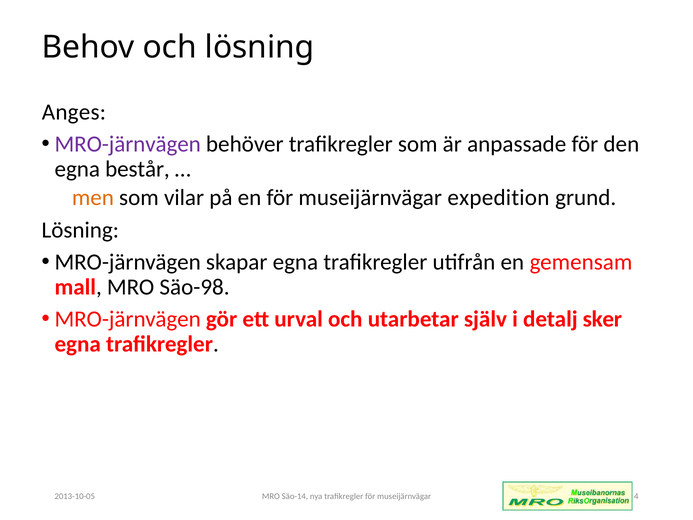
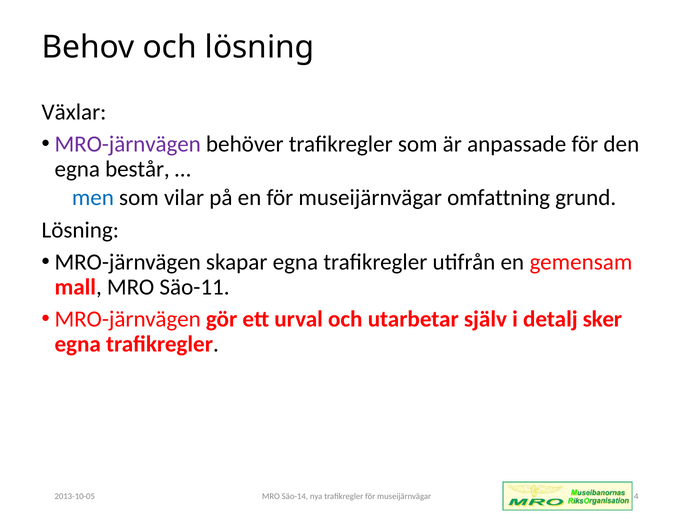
Anges: Anges -> Växlar (74, 112)
men colour: orange -> blue (93, 198)
expedition: expedition -> omfattning (499, 198)
Säo-98: Säo-98 -> Säo-11 (195, 287)
